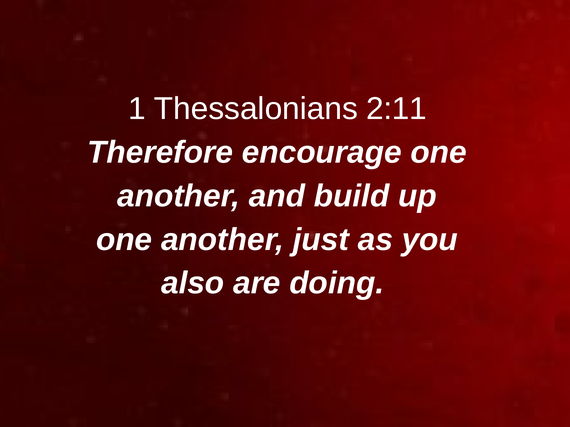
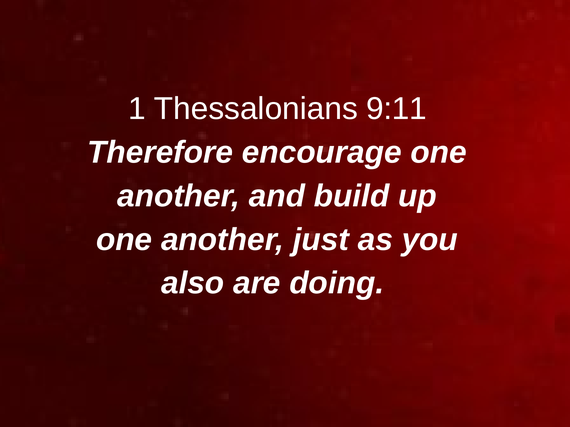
2:11: 2:11 -> 9:11 (396, 109)
